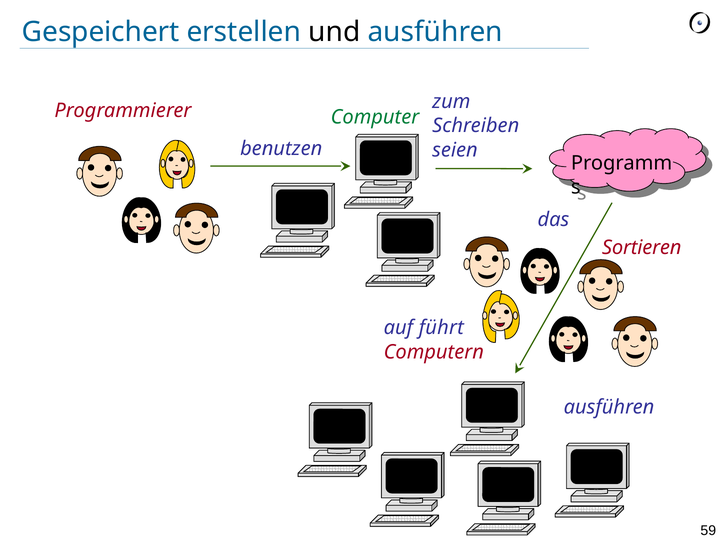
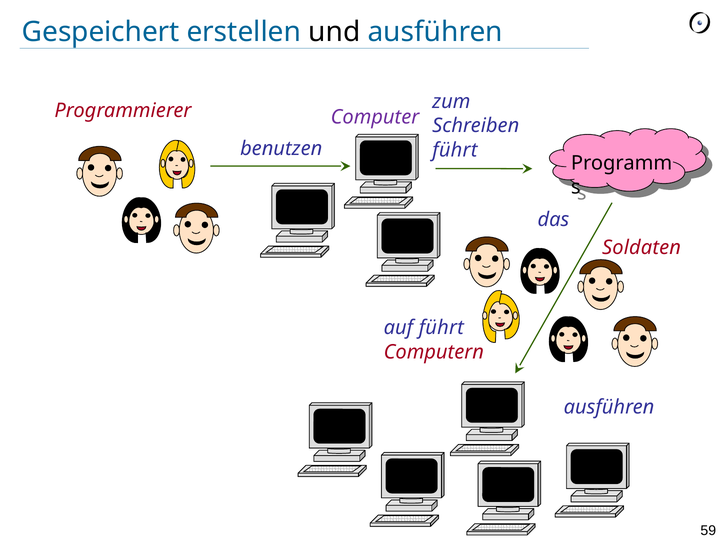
Computer colour: green -> purple (375, 117)
seien: seien -> führt (455, 150)
Sortieren: Sortieren -> Soldaten (642, 248)
